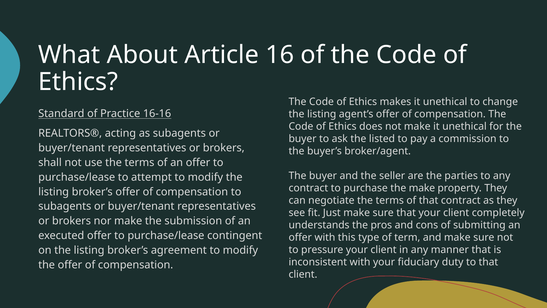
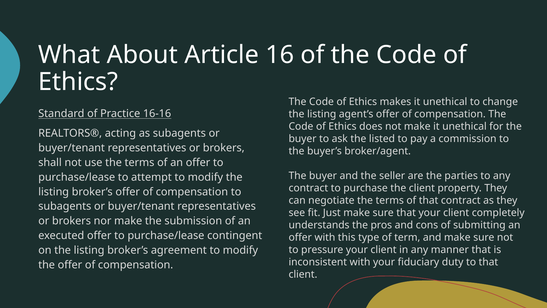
the make: make -> client (422, 188)
